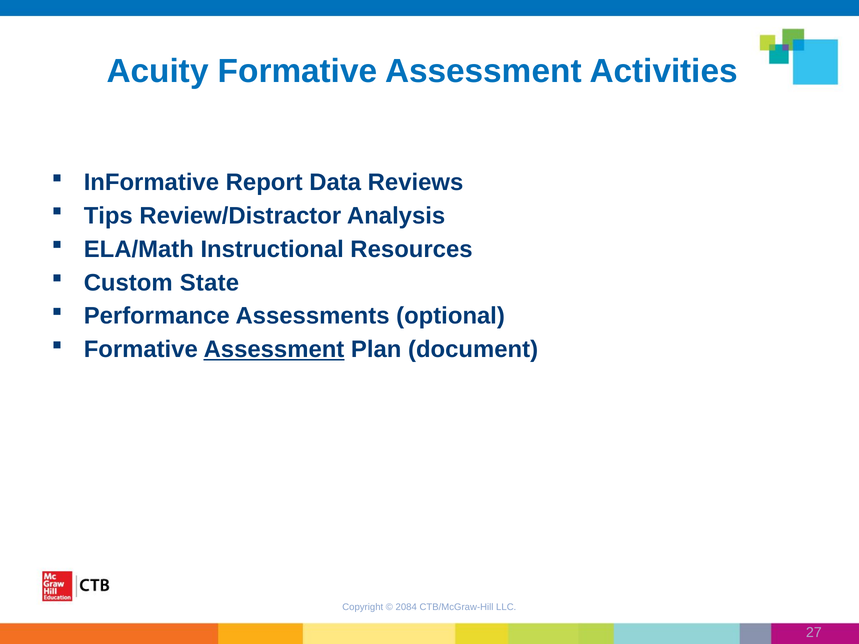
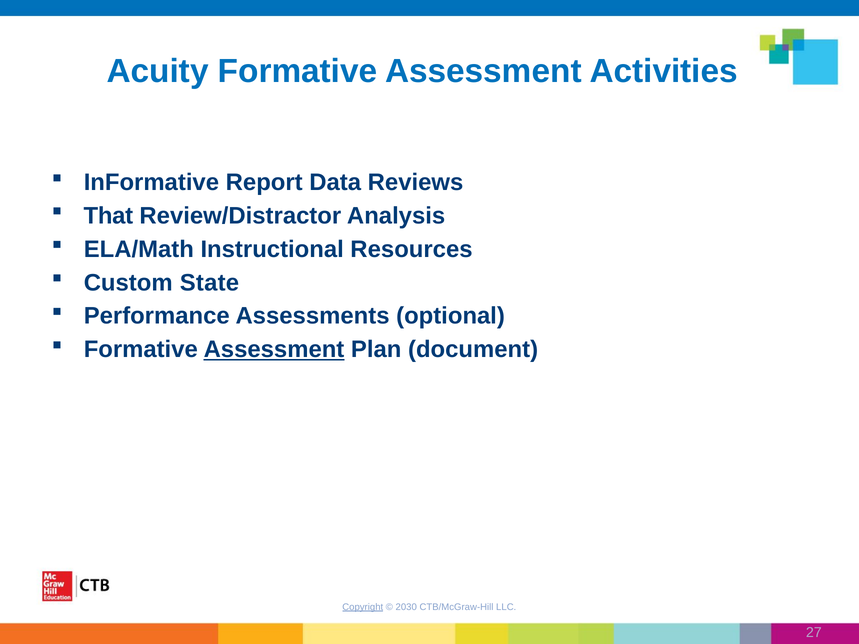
Tips: Tips -> That (108, 216)
Copyright underline: none -> present (363, 607)
2084: 2084 -> 2030 (406, 607)
